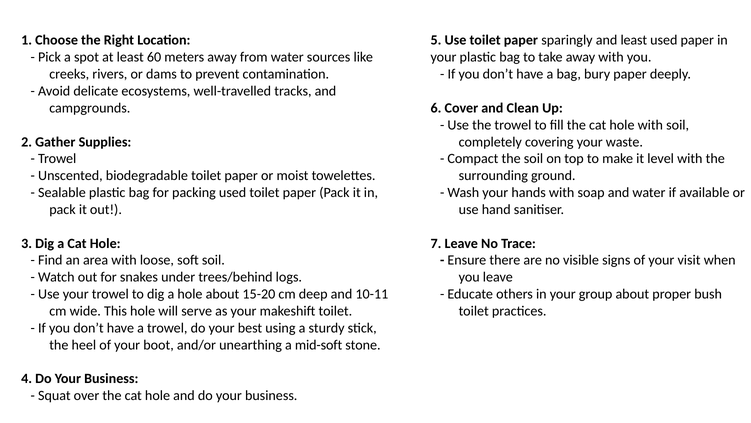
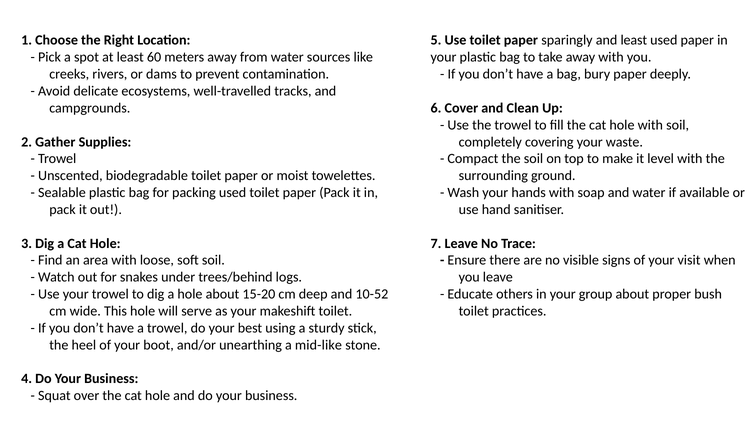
10-11: 10-11 -> 10-52 (372, 294)
mid-soft: mid-soft -> mid-like (318, 344)
